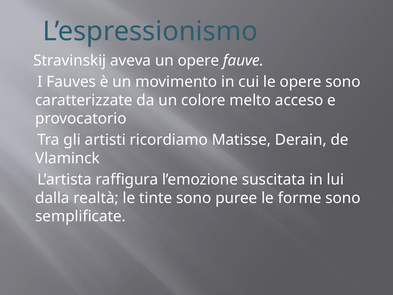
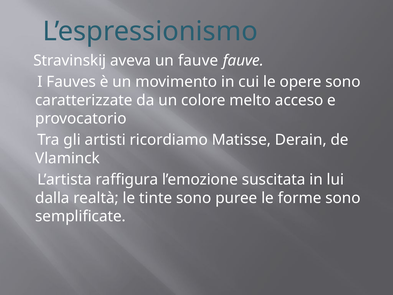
un opere: opere -> fauve (198, 60)
